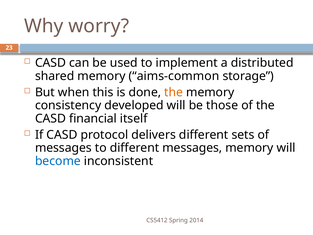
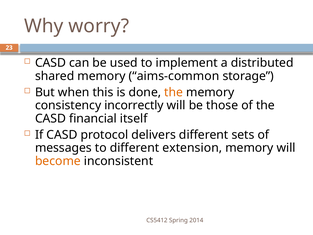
developed: developed -> incorrectly (134, 105)
different messages: messages -> extension (192, 148)
become colour: blue -> orange (58, 161)
